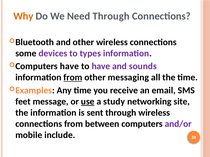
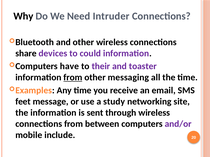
Why colour: orange -> black (23, 16)
Need Through: Through -> Intruder (111, 16)
some: some -> share (26, 54)
types: types -> could (90, 54)
to have: have -> their (101, 66)
sounds: sounds -> toaster (143, 66)
use underline: present -> none (88, 102)
